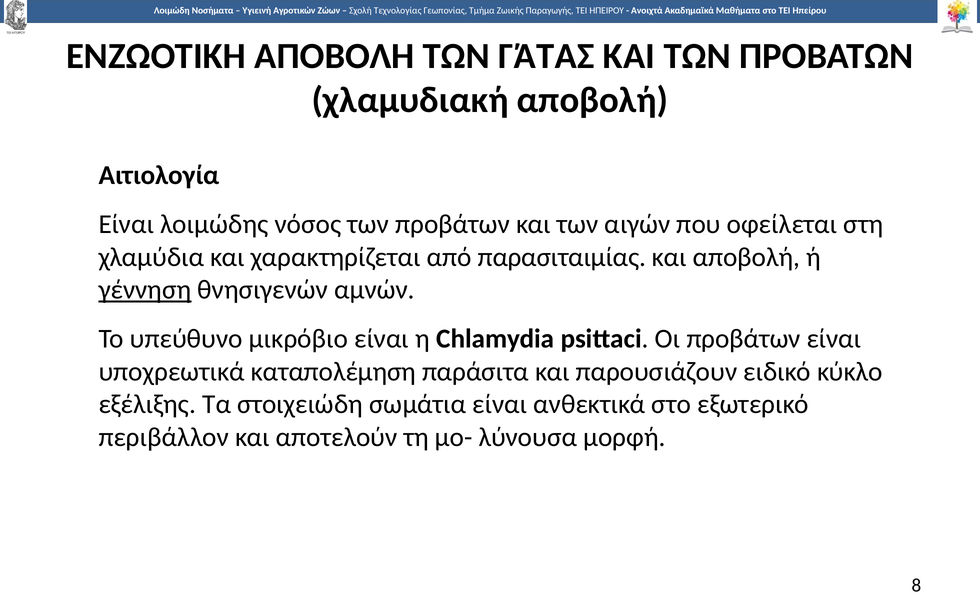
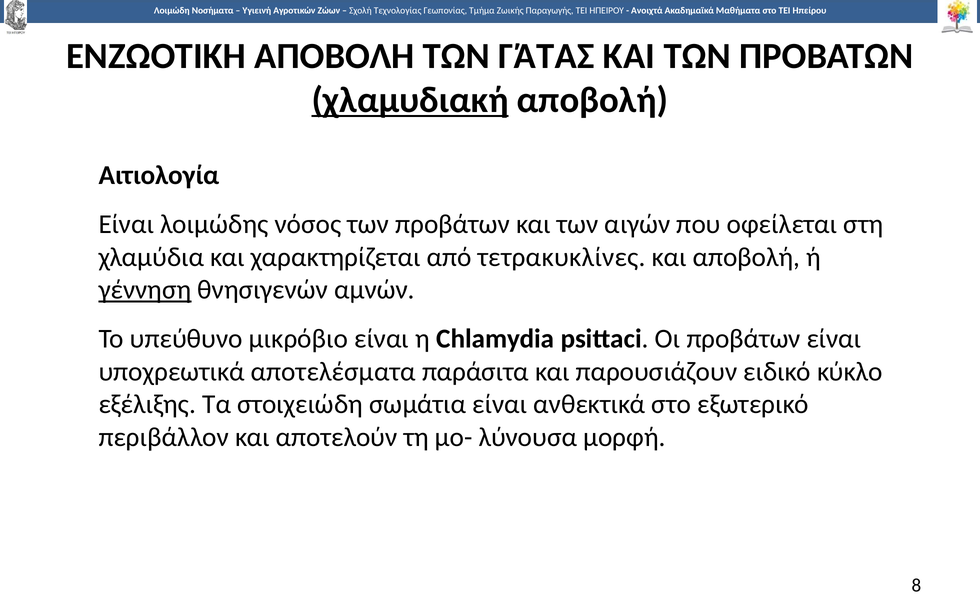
χλαμυδιακή underline: none -> present (410, 100)
παρασιταιμίας: παρασιταιμίας -> τετρακυκλίνες (562, 257)
καταπολέμηση: καταπολέμηση -> αποτελέσματα (333, 371)
